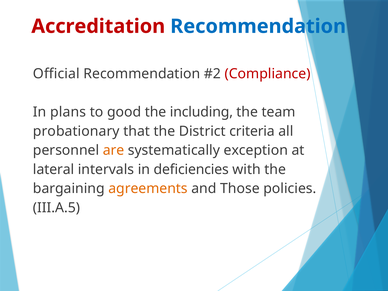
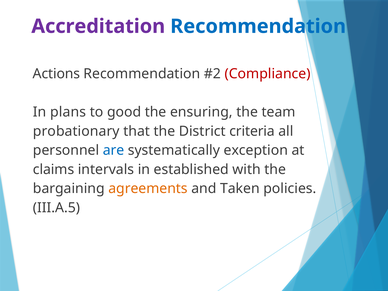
Accreditation colour: red -> purple (98, 26)
Official: Official -> Actions (56, 74)
including: including -> ensuring (201, 112)
are colour: orange -> blue (114, 150)
lateral: lateral -> claims (54, 169)
deficiencies: deficiencies -> established (191, 169)
Those: Those -> Taken (240, 189)
